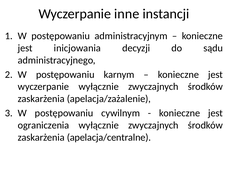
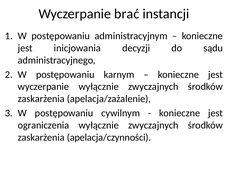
inne: inne -> brać (127, 14)
apelacja/centralne: apelacja/centralne -> apelacja/czynności (109, 137)
